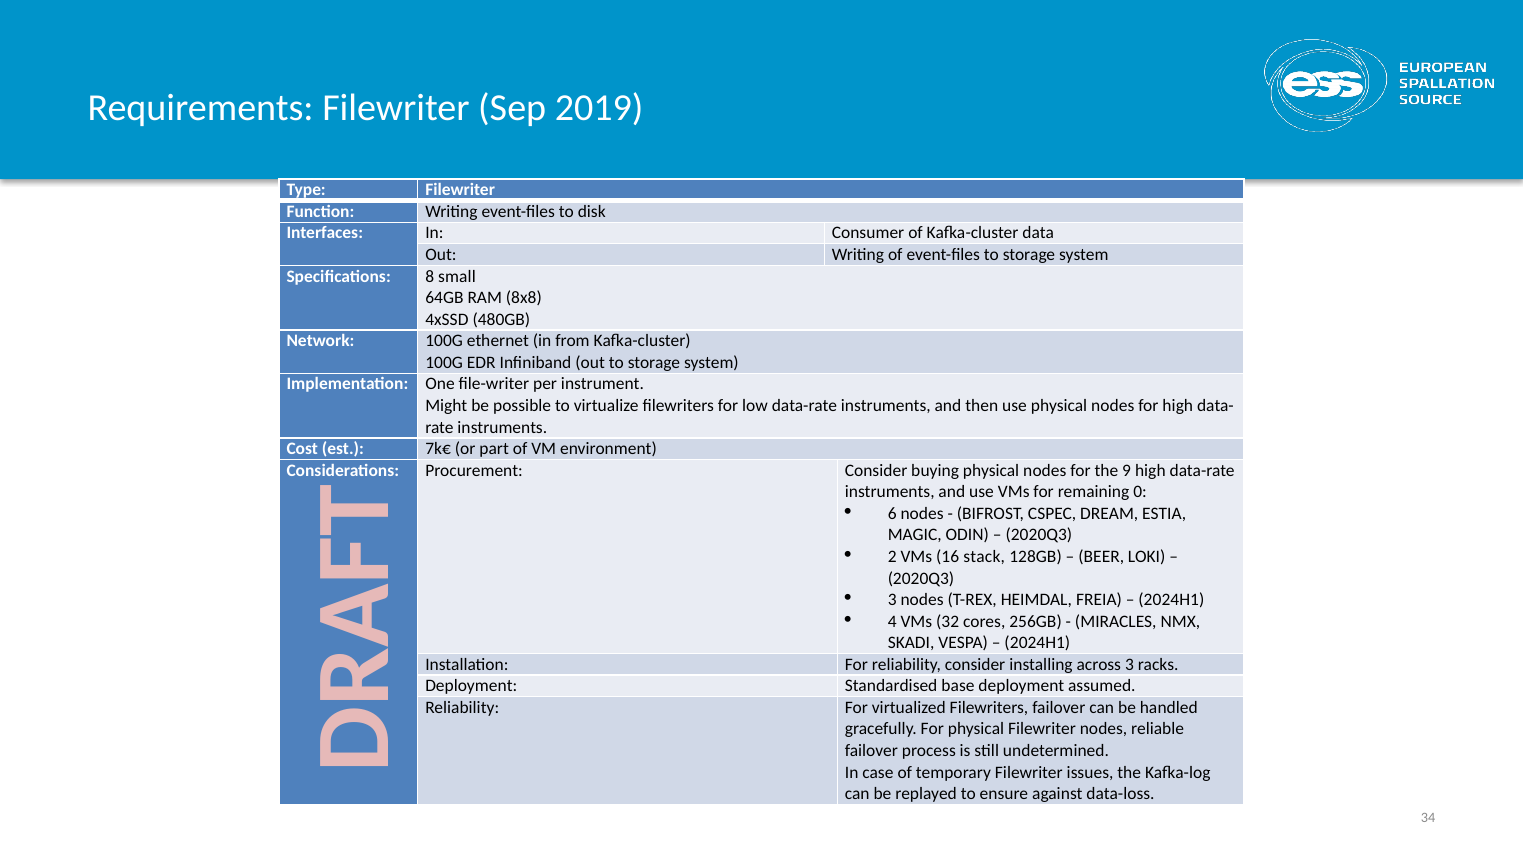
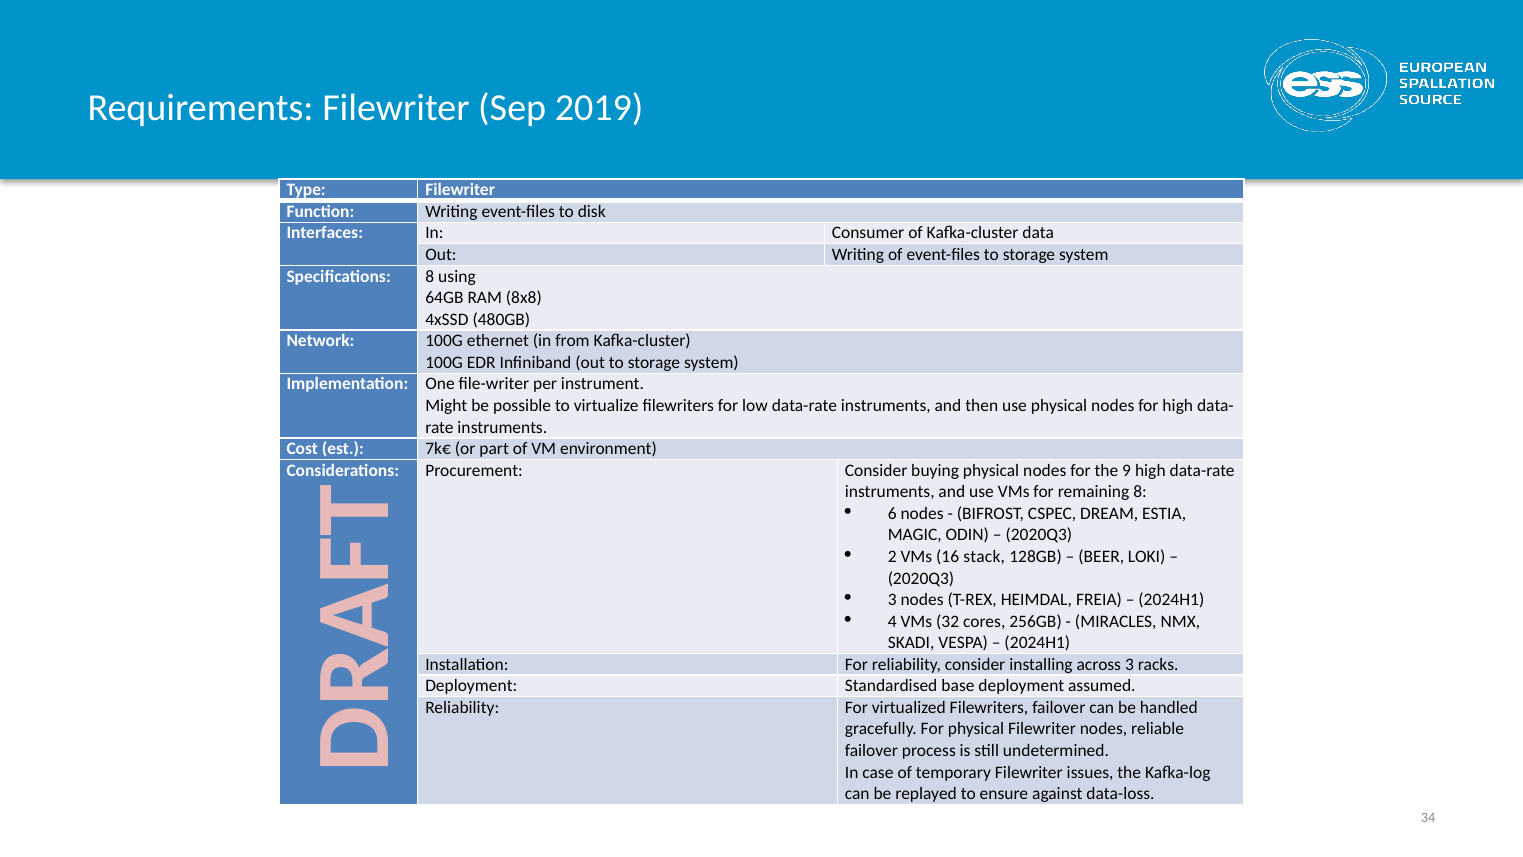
small: small -> using (457, 276)
remaining 0: 0 -> 8 (1140, 492)
